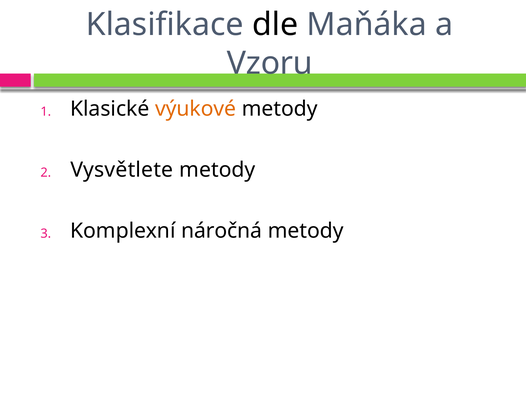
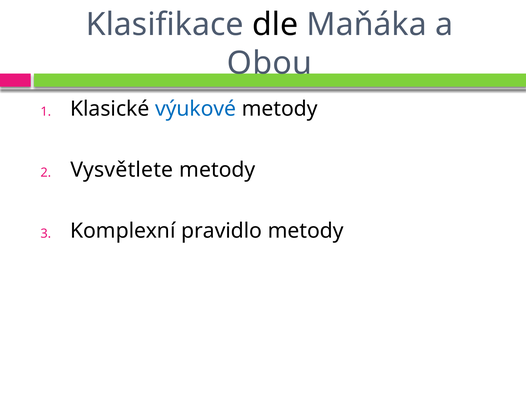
Vzoru: Vzoru -> Obou (270, 63)
výukové colour: orange -> blue (196, 109)
náročná: náročná -> pravidlo (222, 231)
